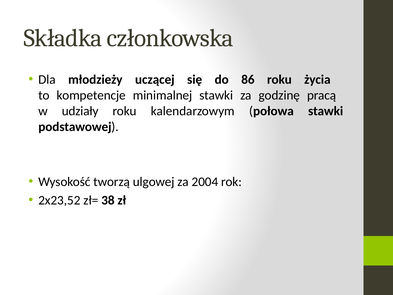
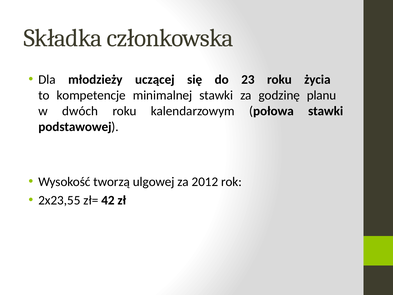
86: 86 -> 23 (248, 80)
pracą: pracą -> planu (322, 95)
udziały: udziały -> dwóch (80, 111)
2004: 2004 -> 2012 (205, 182)
2x23,52: 2x23,52 -> 2x23,55 (59, 200)
38: 38 -> 42 (108, 200)
